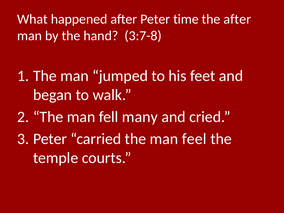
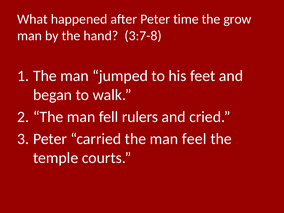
the after: after -> grow (237, 19)
many: many -> rulers (140, 117)
